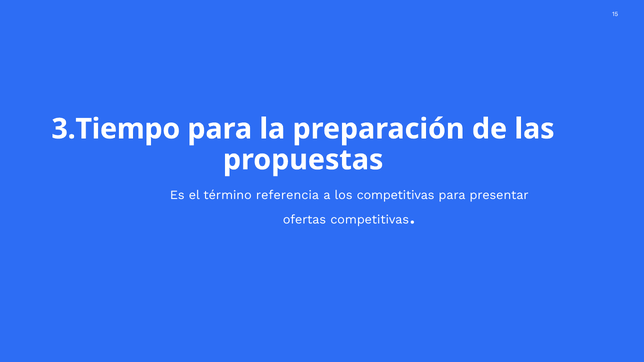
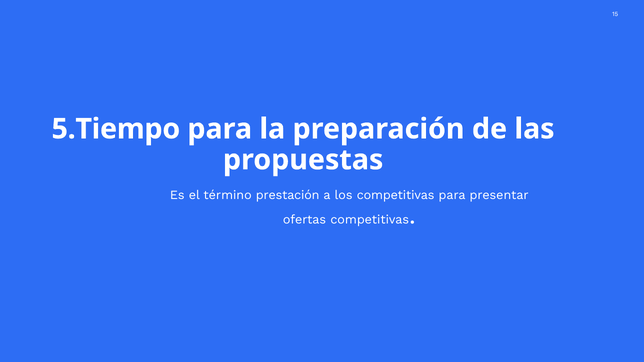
3.Tiempo: 3.Tiempo -> 5.Tiempo (116, 129)
referencia: referencia -> prestación (288, 195)
